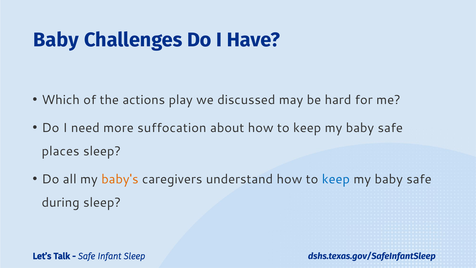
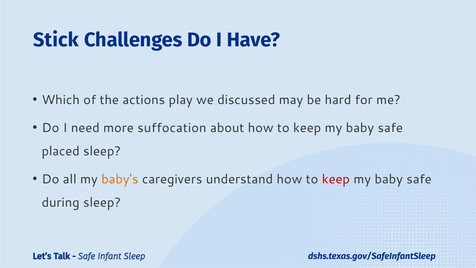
Baby: Baby -> Stick (56, 40)
places: places -> placed (61, 151)
keep colour: blue -> red (336, 179)
